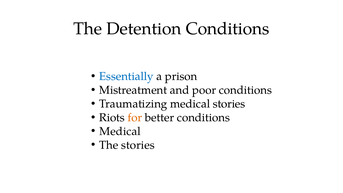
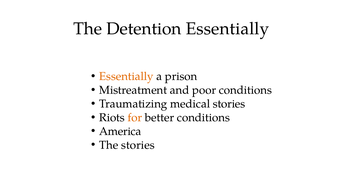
Detention Conditions: Conditions -> Essentially (227, 29)
Essentially colour: blue -> orange (126, 76)
Medical: Medical -> America (120, 131)
